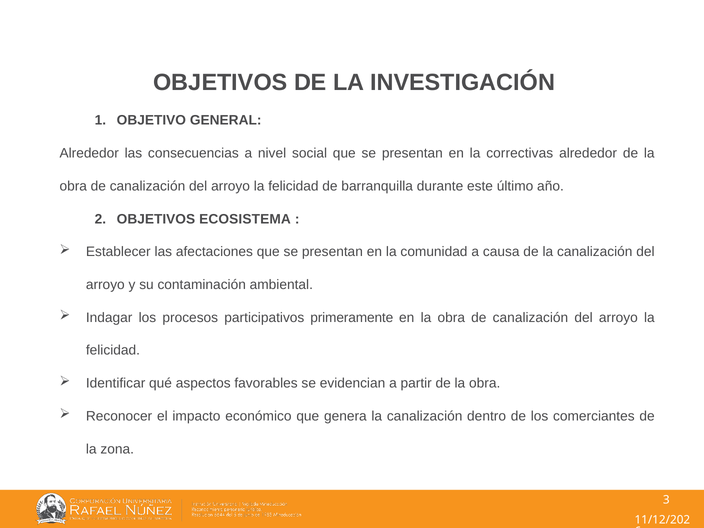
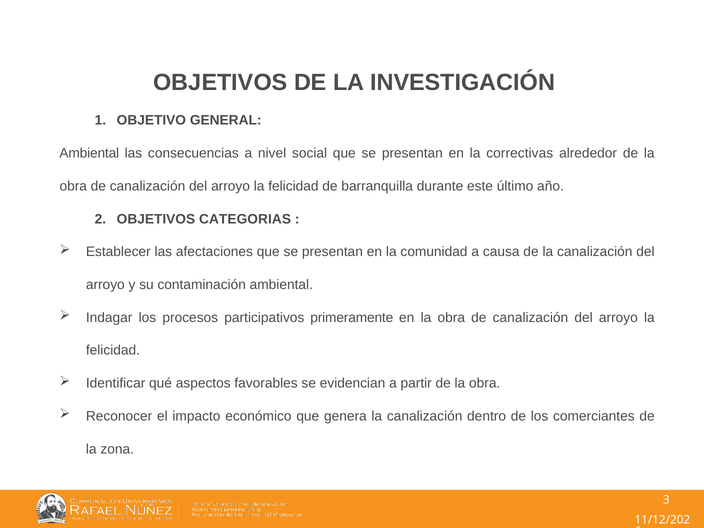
Alrededor: Alrededor -> Ambiental (89, 153)
ECOSISTEMA: ECOSISTEMA -> CATEGORIAS (245, 219)
